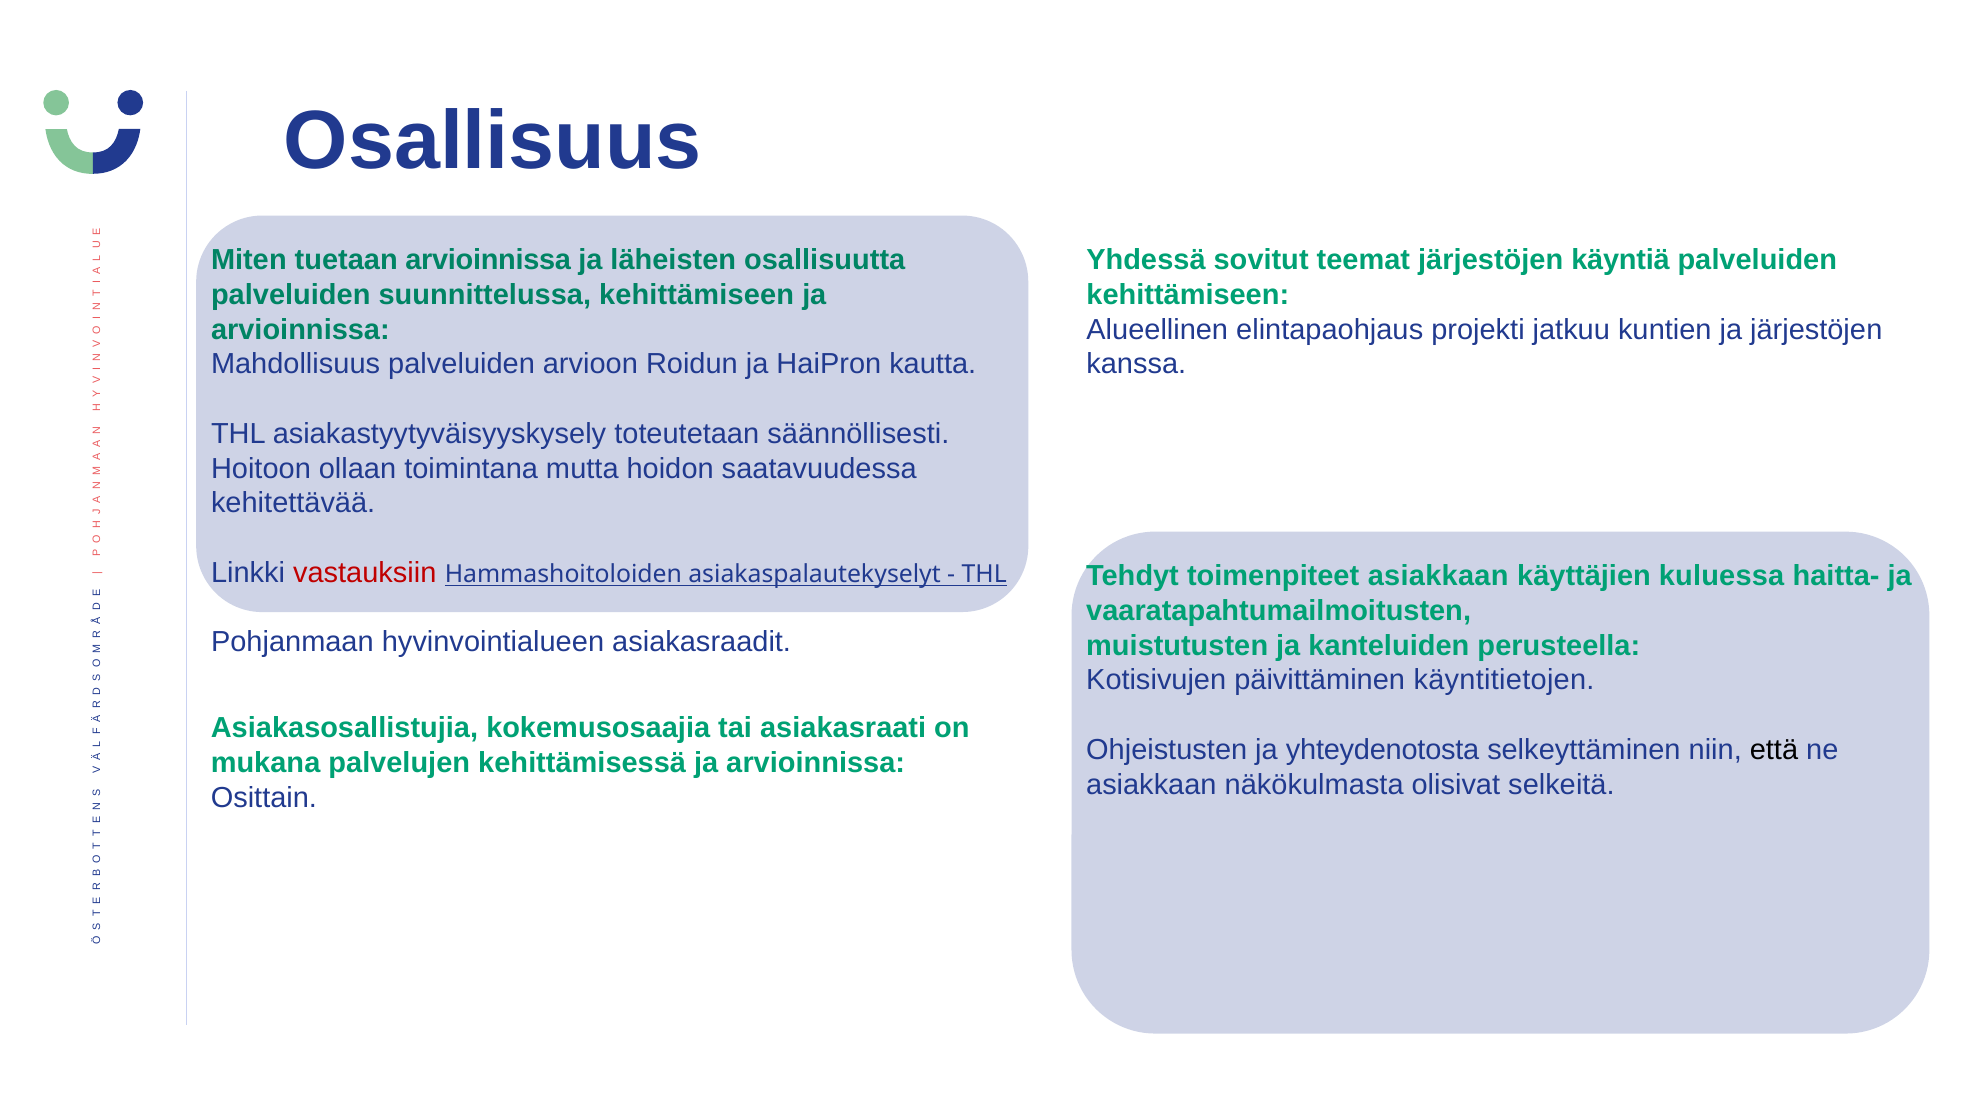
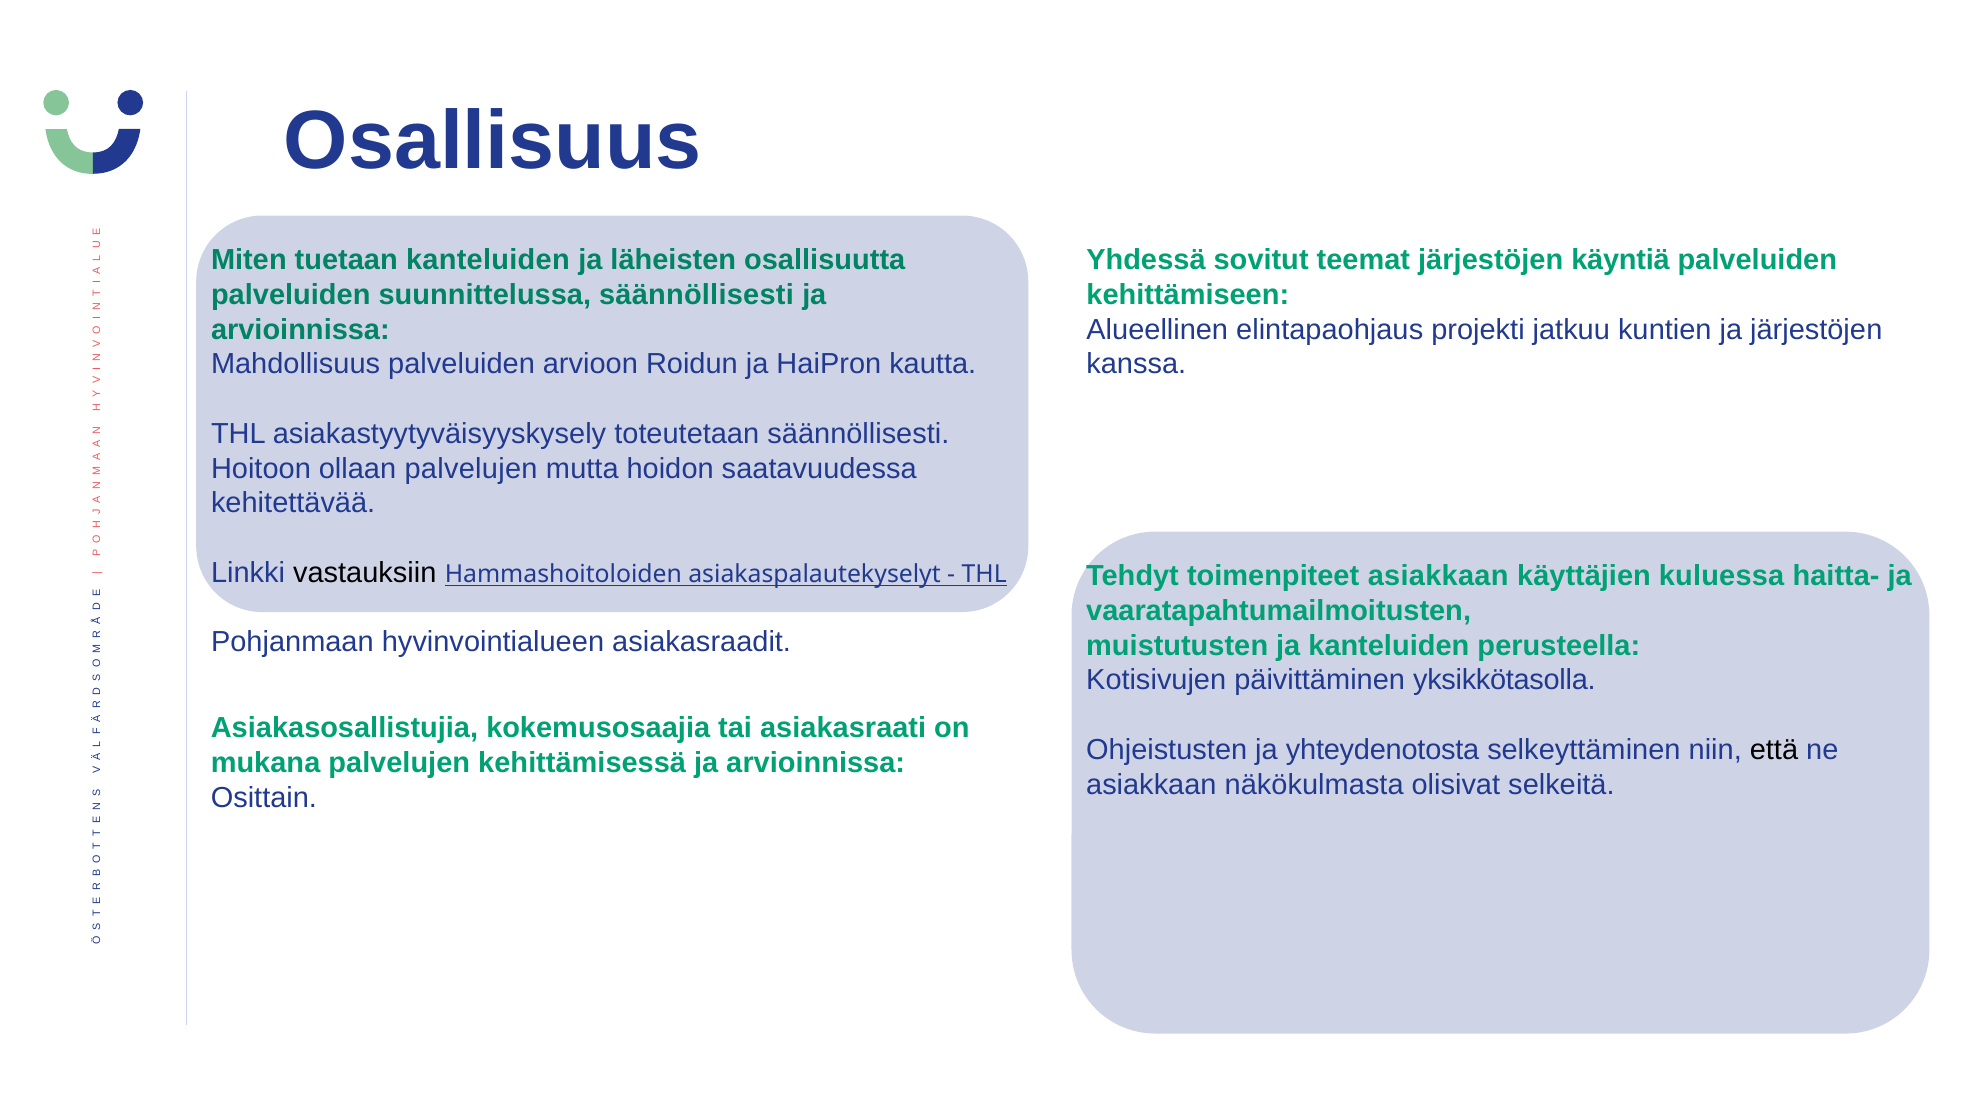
tuetaan arvioinnissa: arvioinnissa -> kanteluiden (488, 260)
suunnittelussa kehittämiseen: kehittämiseen -> säännöllisesti (696, 295)
ollaan toimintana: toimintana -> palvelujen (471, 468)
vastauksiin colour: red -> black (365, 573)
käyntitietojen: käyntitietojen -> yksikkötasolla (1504, 680)
